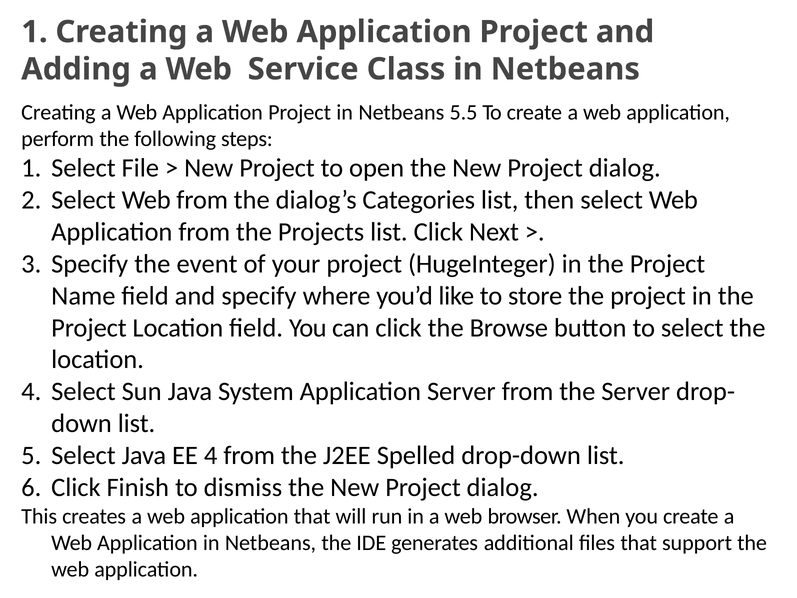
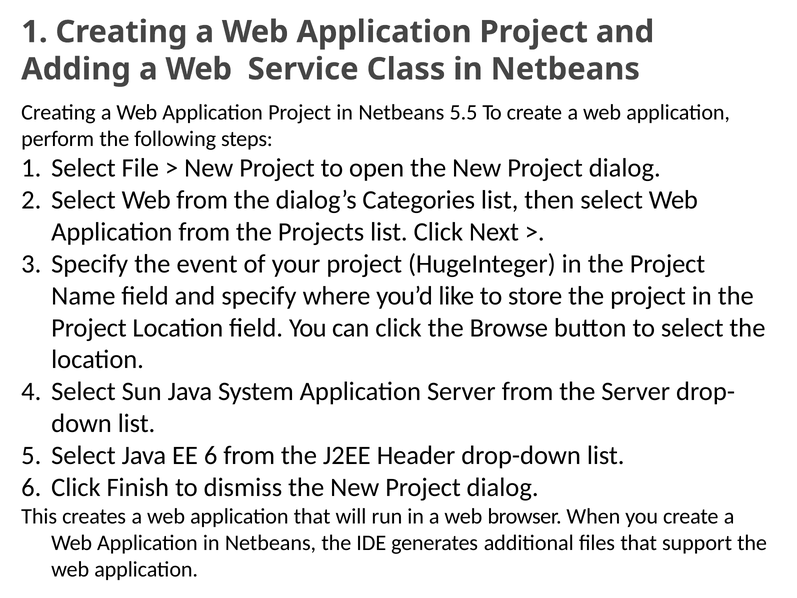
EE 4: 4 -> 6 (211, 455)
Spelled: Spelled -> Header (416, 455)
